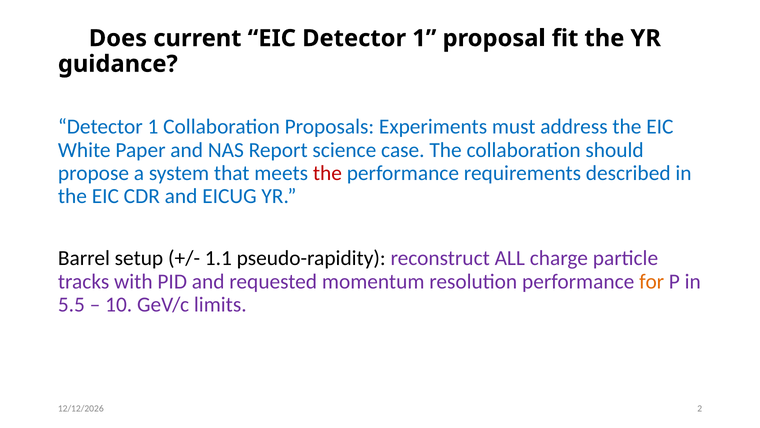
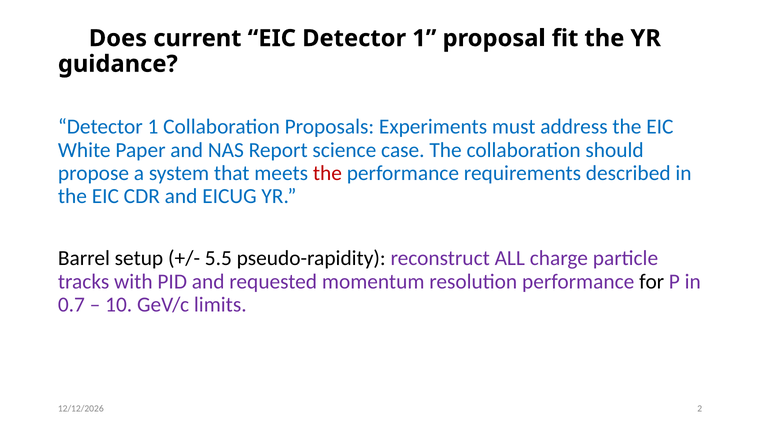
1.1: 1.1 -> 5.5 (218, 258)
for colour: orange -> black (652, 281)
5.5: 5.5 -> 0.7 (71, 304)
